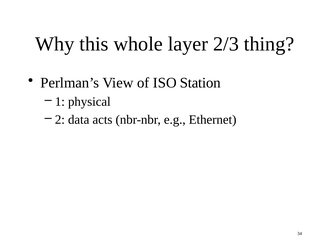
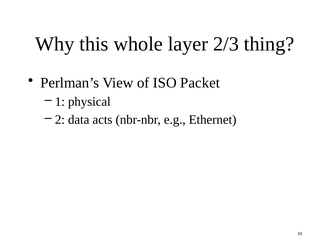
Station: Station -> Packet (200, 83)
